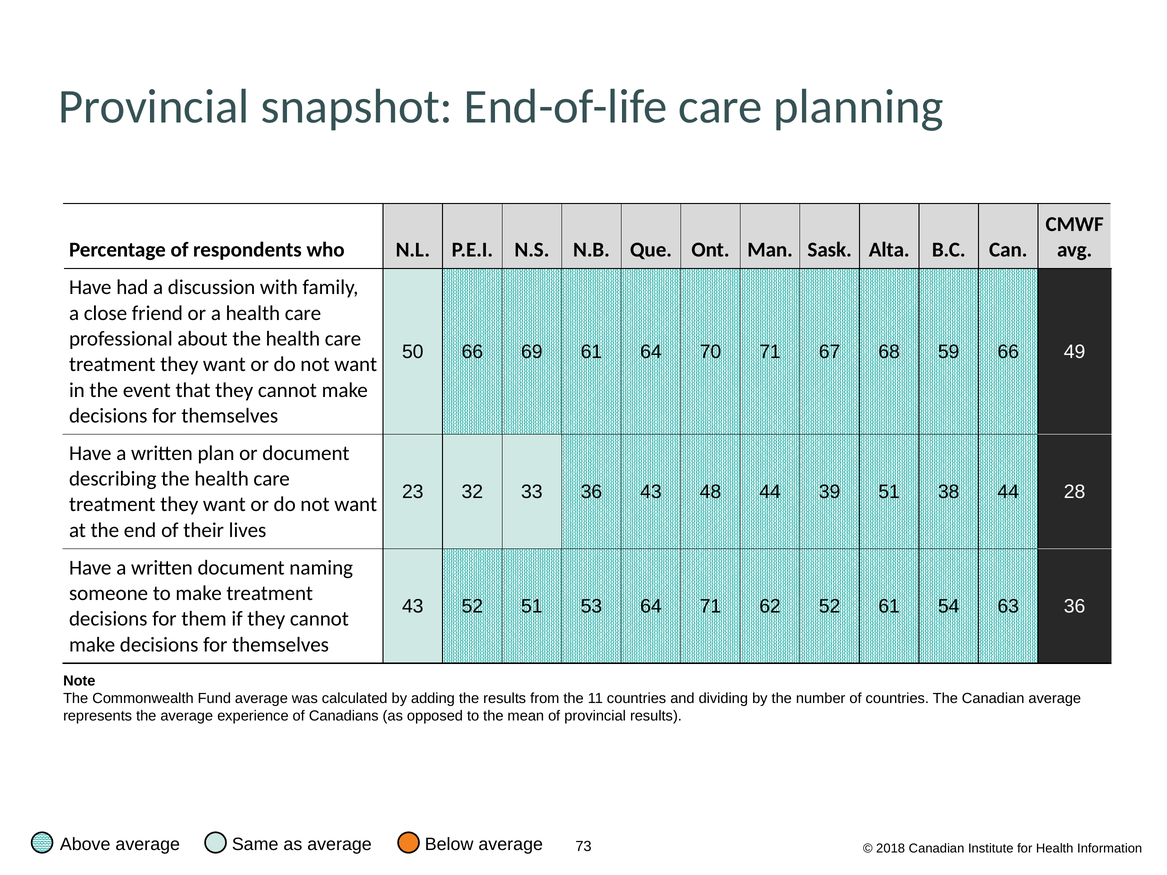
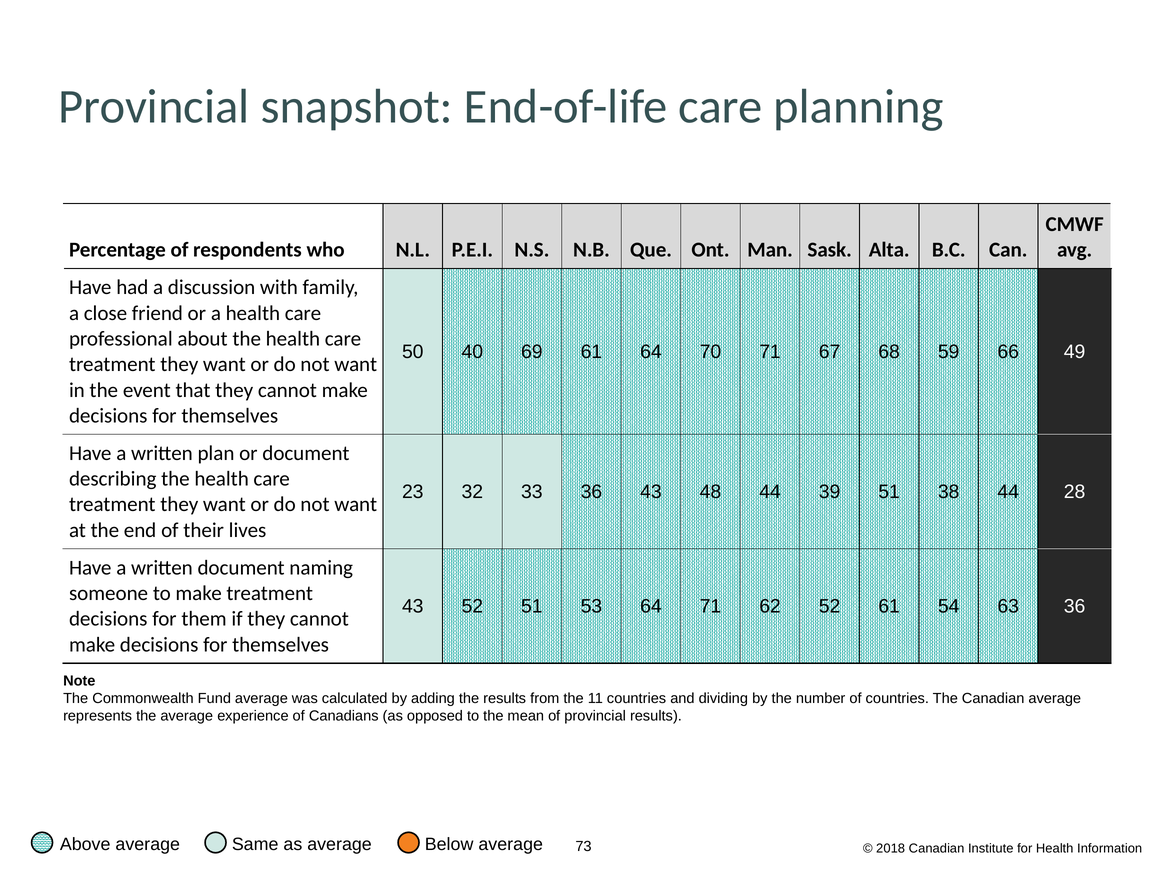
50 66: 66 -> 40 (472, 352)
